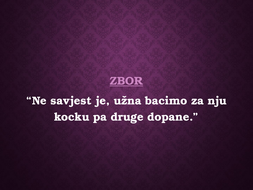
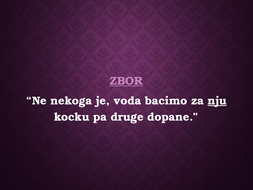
savjest: savjest -> nekoga (71, 101)
užna: užna -> voda (127, 101)
nju underline: none -> present (217, 101)
